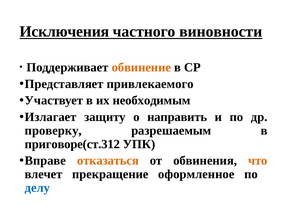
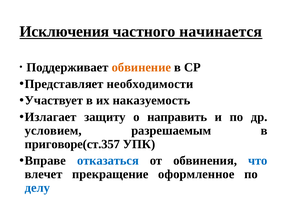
виновности: виновности -> начинается (221, 32)
привлекаемого: привлекаемого -> необходимости (150, 84)
необходимым: необходимым -> наказуемость (152, 100)
проверку: проверку -> условием (53, 130)
приговоре(ст.312: приговоре(ст.312 -> приговоре(ст.357 (72, 144)
отказаться colour: orange -> blue (108, 160)
что colour: orange -> blue (258, 160)
